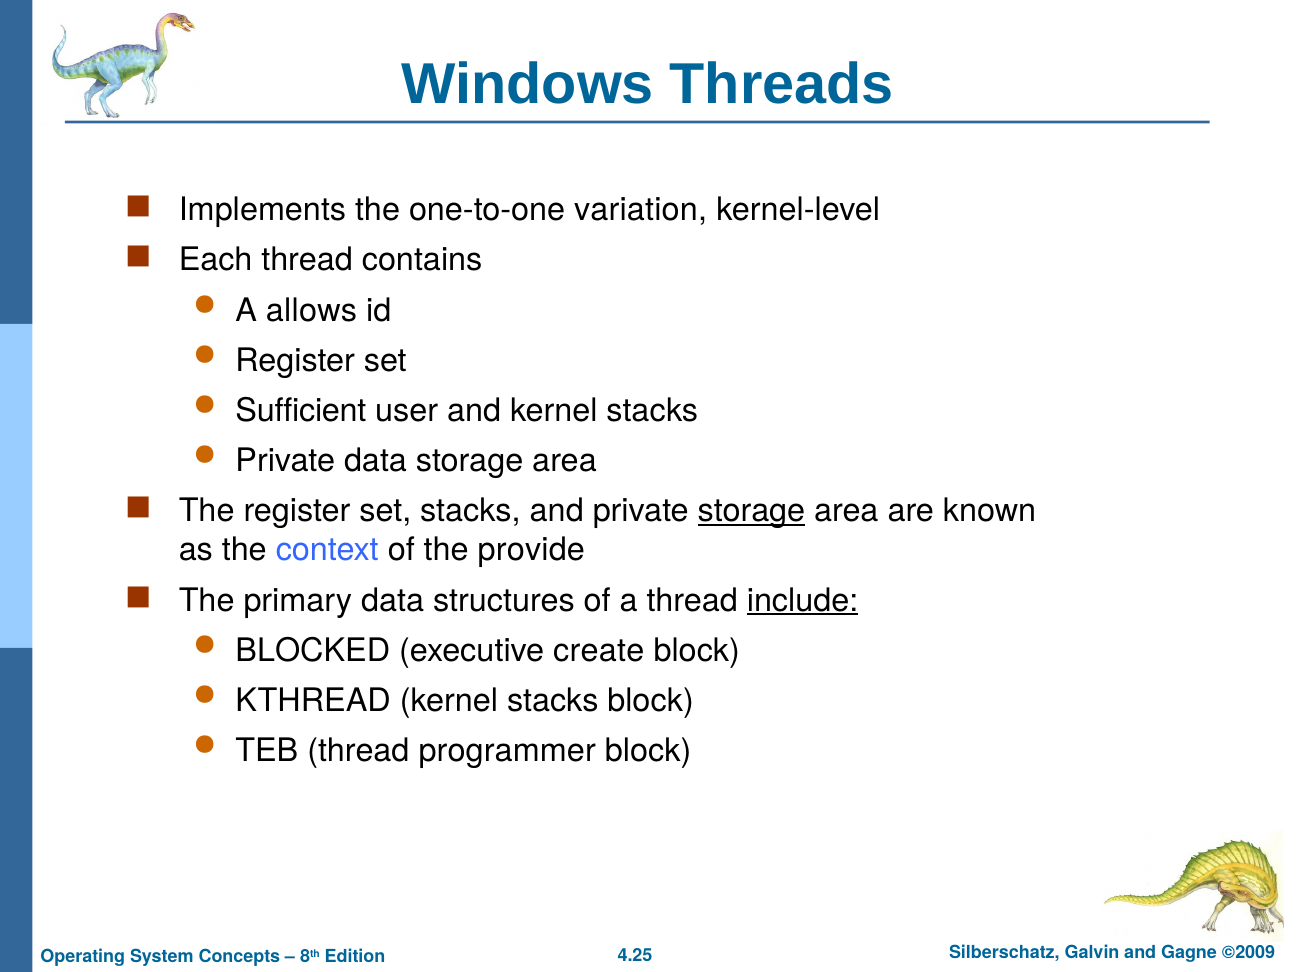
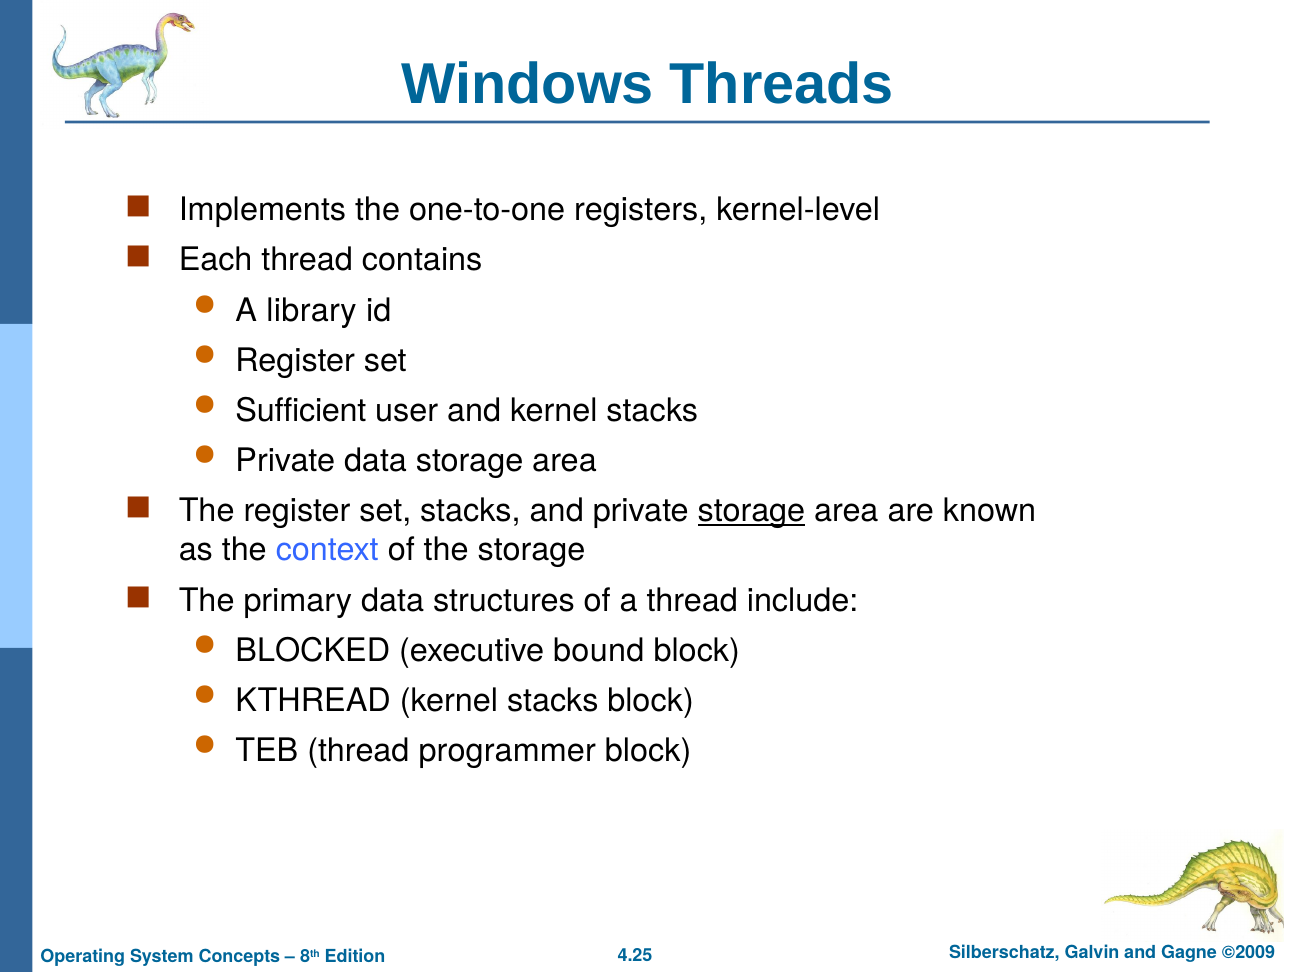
variation: variation -> registers (641, 210)
allows: allows -> library (311, 310)
the provide: provide -> storage (531, 550)
include underline: present -> none (803, 600)
create: create -> bound (599, 651)
